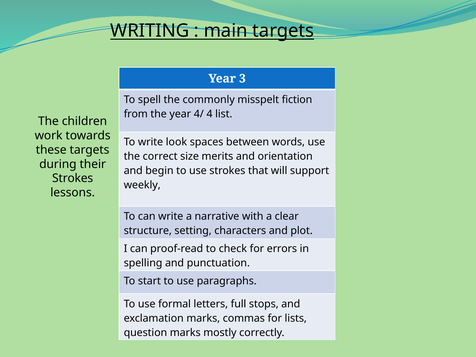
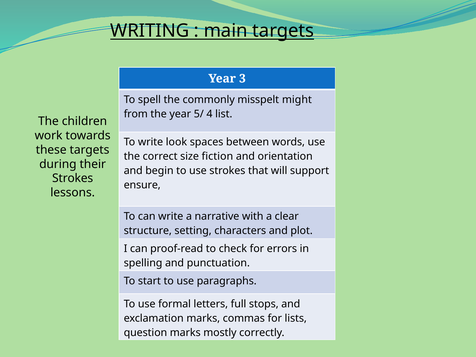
fiction: fiction -> might (297, 100)
4/: 4/ -> 5/ (199, 114)
merits: merits -> fiction (217, 156)
weekly: weekly -> ensure (142, 185)
